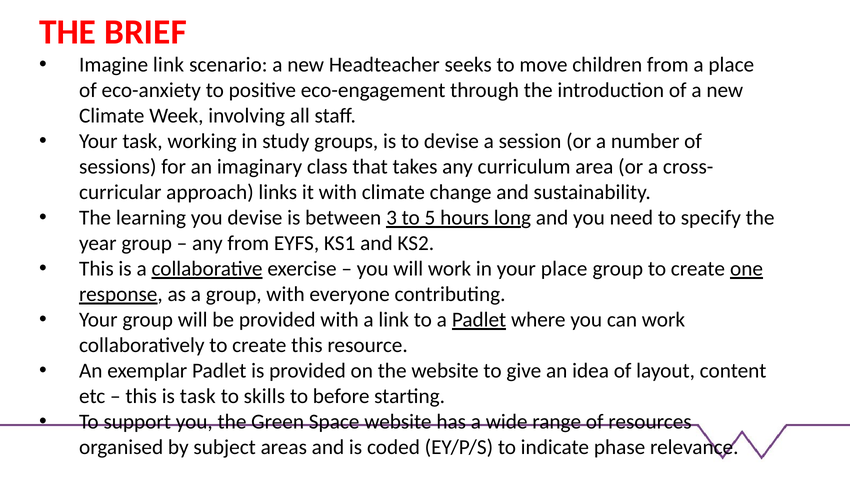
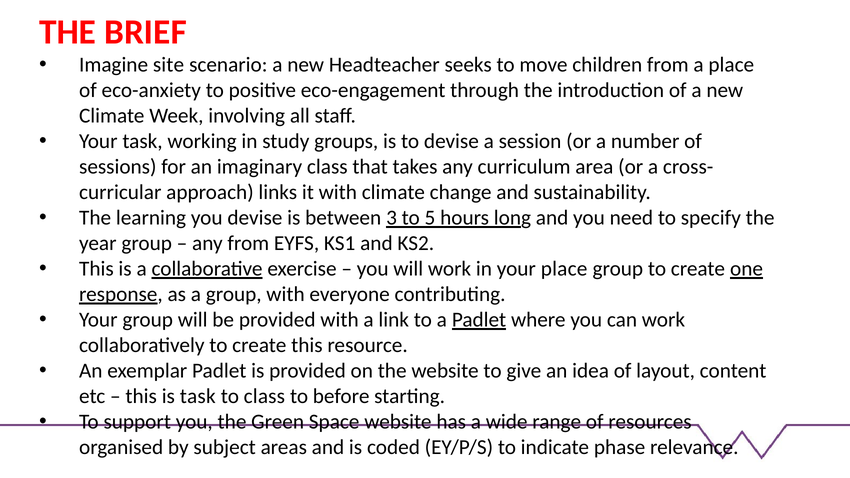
Imagine link: link -> site (169, 65)
to skills: skills -> class (264, 396)
